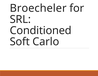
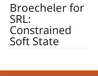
Conditioned: Conditioned -> Constrained (41, 30)
Carlo: Carlo -> State (46, 41)
